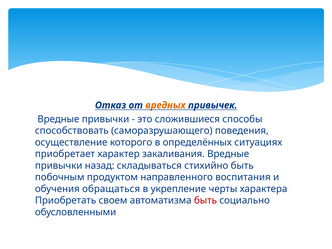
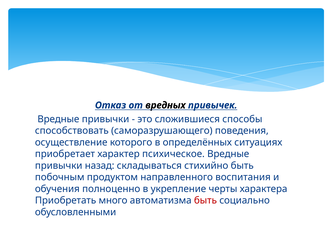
вредных colour: orange -> black (165, 105)
закаливания: закаливания -> психическое (173, 154)
обращаться: обращаться -> полноценно (111, 189)
своем: своем -> много (113, 200)
